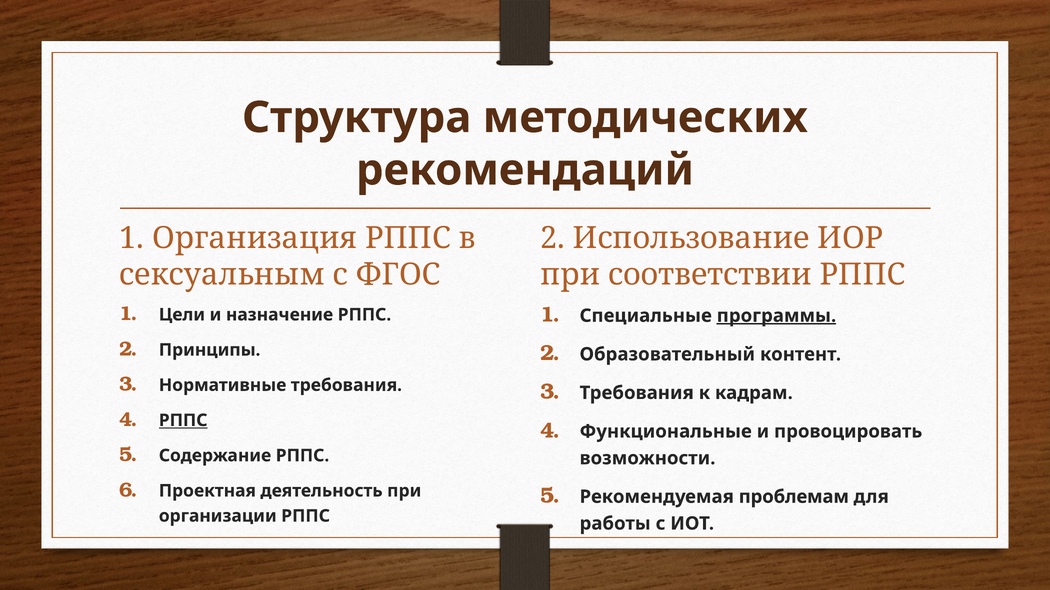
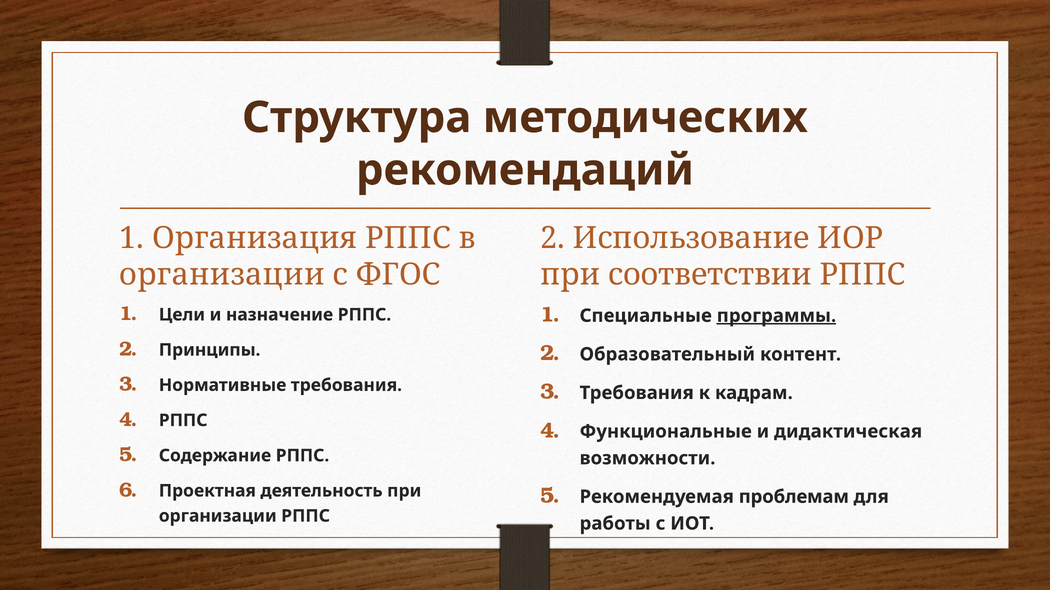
сексуальным: сексуальным -> организации (222, 275)
РППС underline: present -> none (183, 421)
провоцировать: провоцировать -> дидактическая (848, 432)
